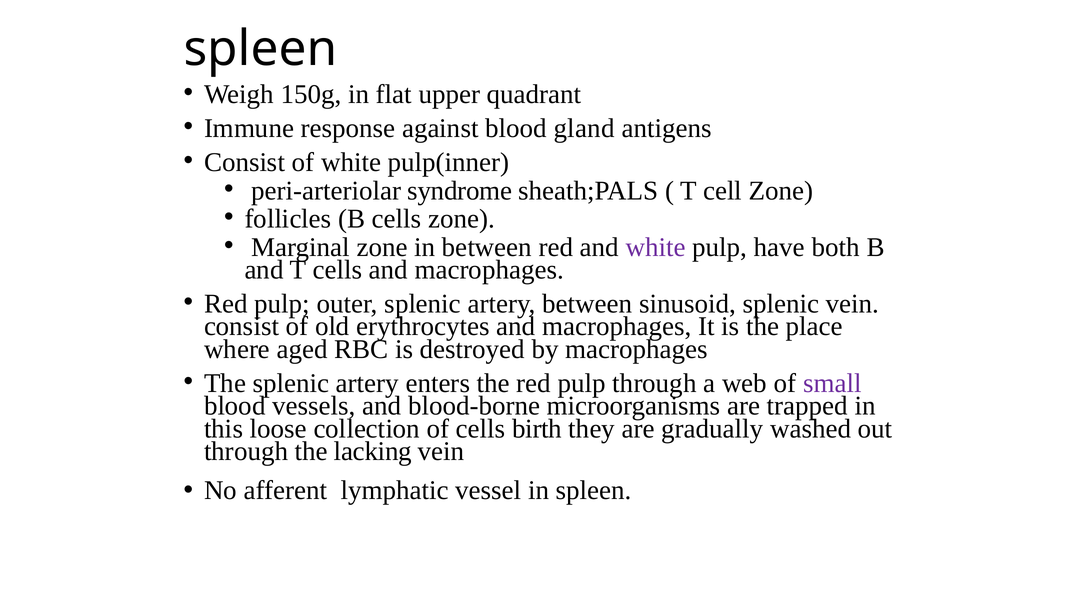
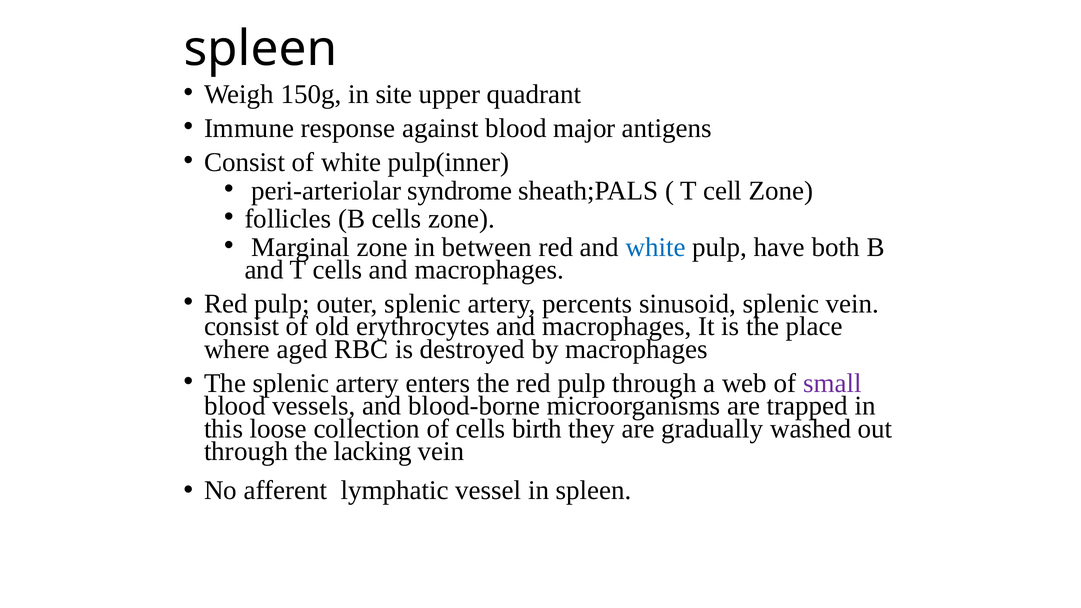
flat: flat -> site (394, 94)
gland: gland -> major (584, 128)
white colour: purple -> blue (656, 247)
artery between: between -> percents (587, 304)
